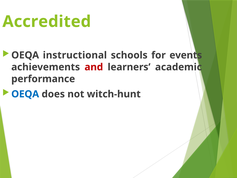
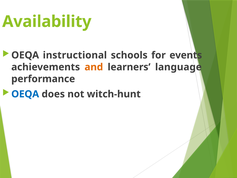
Accredited: Accredited -> Availability (47, 22)
and colour: red -> orange (94, 67)
academic: academic -> language (178, 67)
